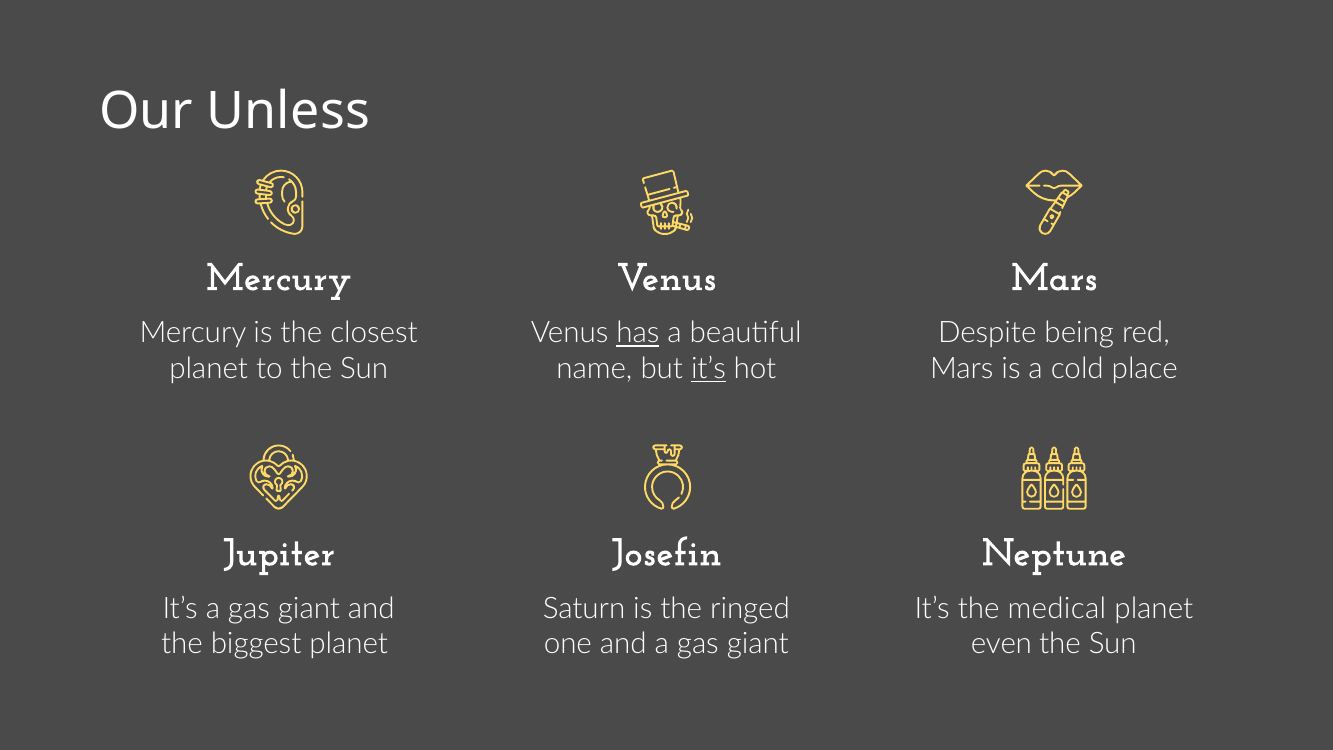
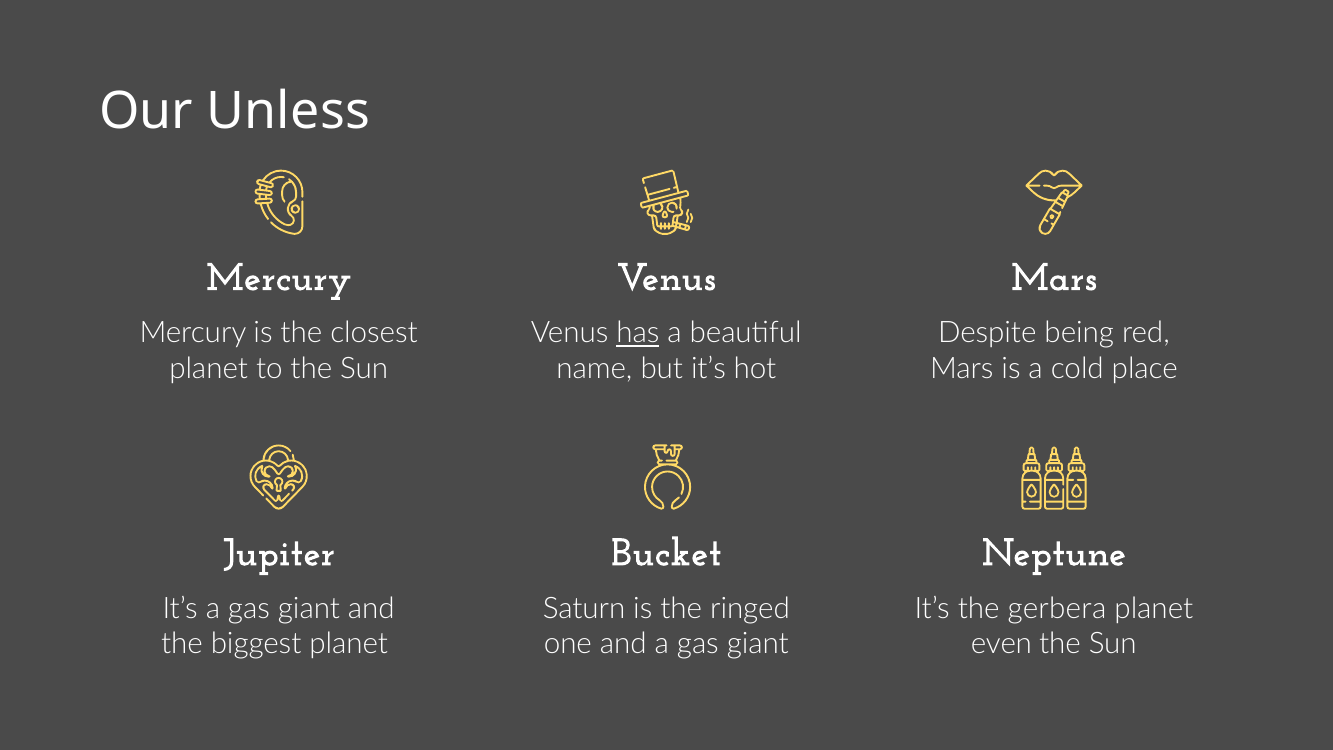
it’s underline: present -> none (708, 369)
Josefin: Josefin -> Bucket (666, 552)
medical: medical -> gerbera (1057, 608)
